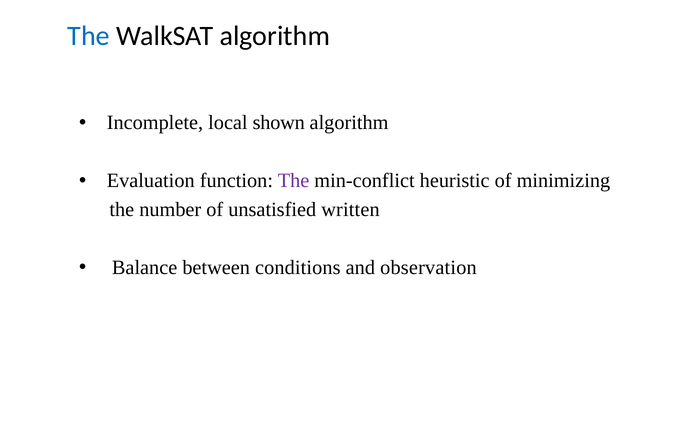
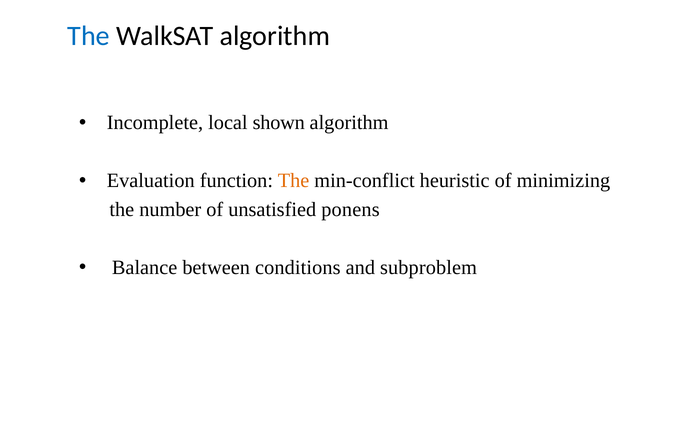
The colour: purple -> orange (294, 181)
written: written -> ponens (350, 210)
observation: observation -> subproblem (428, 268)
